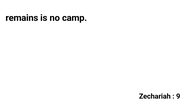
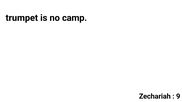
remains: remains -> trumpet (22, 18)
